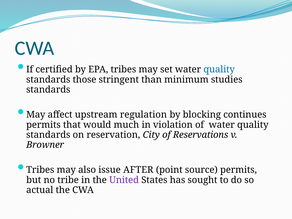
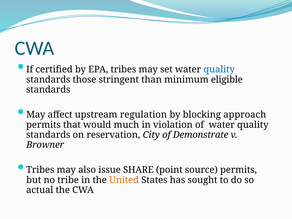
studies: studies -> eligible (227, 80)
continues: continues -> approach (245, 115)
Reservations: Reservations -> Demonstrate (201, 135)
AFTER: AFTER -> SHARE (138, 170)
United colour: purple -> orange (124, 180)
